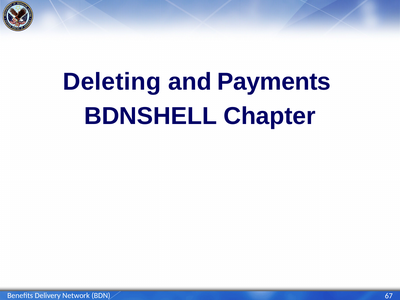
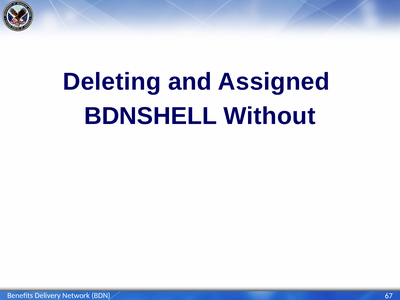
Payments: Payments -> Assigned (274, 82)
Chapter: Chapter -> Without (269, 116)
